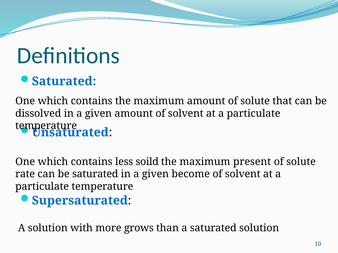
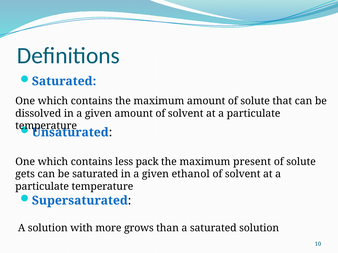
soild: soild -> pack (147, 162)
rate: rate -> gets (25, 174)
become: become -> ethanol (191, 174)
